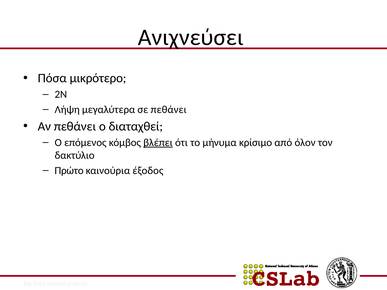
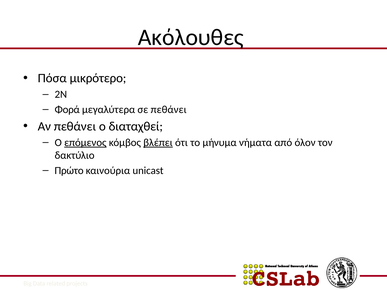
Ανιχνεύσει: Ανιχνεύσει -> Ακόλουθες (191, 37)
Λήψη: Λήψη -> Φορά (67, 110)
επόμενος underline: none -> present (85, 143)
κρίσιμο: κρίσιμο -> νήματα (256, 143)
έξοδος: έξοδος -> unicast (148, 171)
